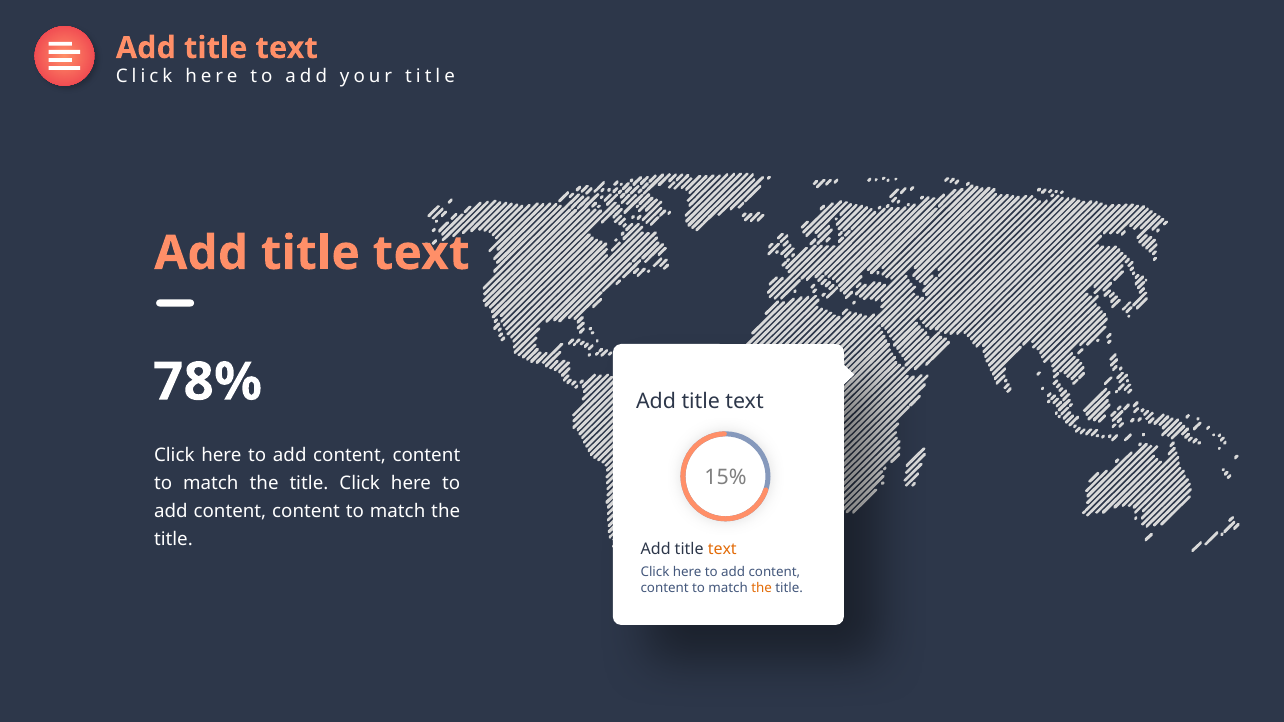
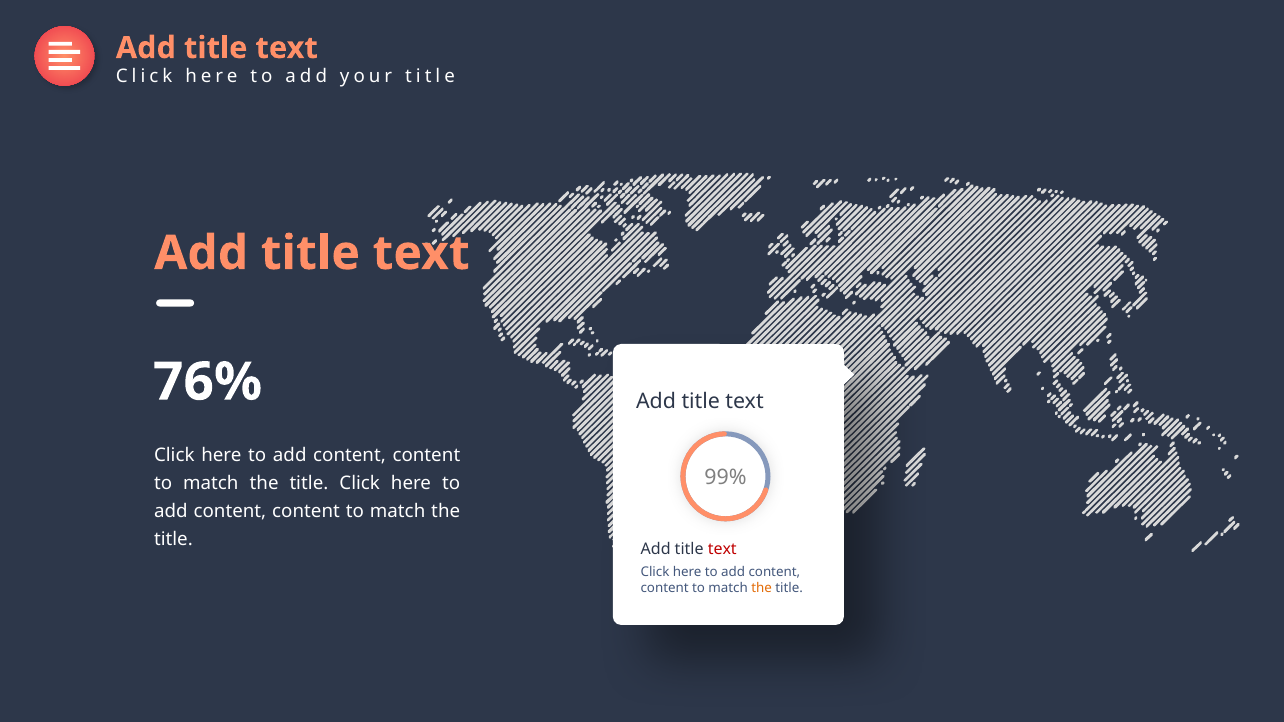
78%: 78% -> 76% (208, 382)
15%: 15% -> 99% (726, 478)
text colour: orange -> red (722, 549)
